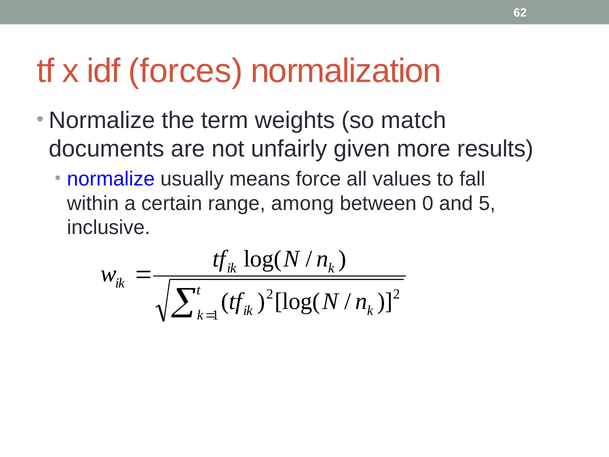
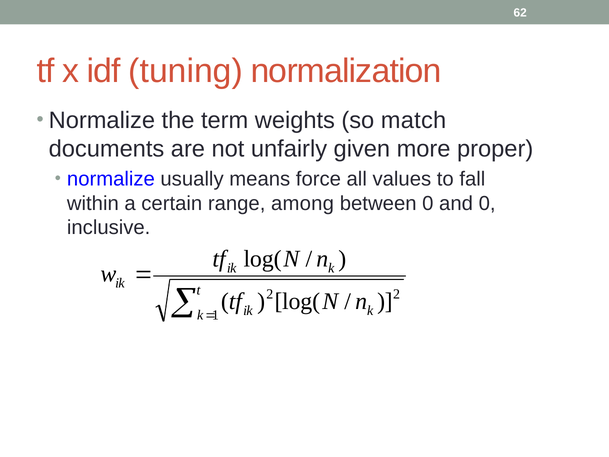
forces: forces -> tuning (186, 71)
results: results -> proper (495, 149)
and 5: 5 -> 0 (487, 203)
